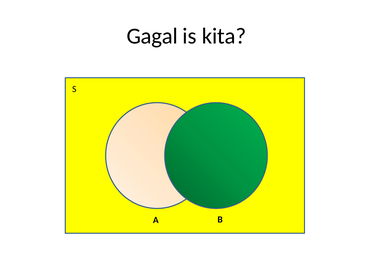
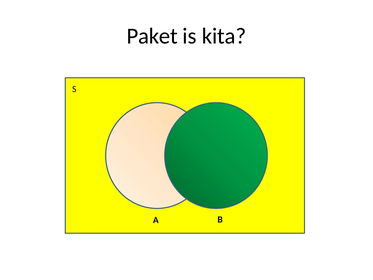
Gagal: Gagal -> Paket (152, 36)
